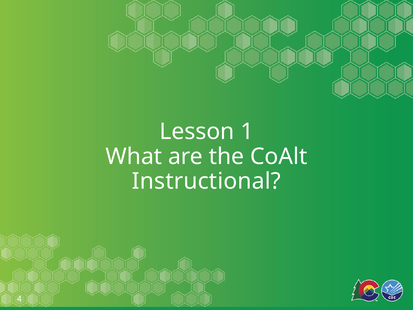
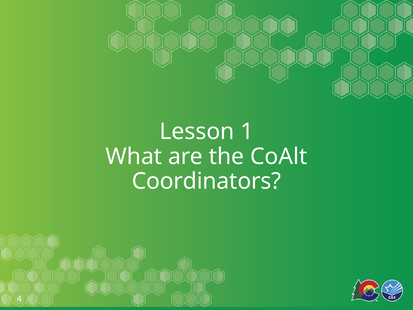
Instructional: Instructional -> Coordinators (207, 181)
